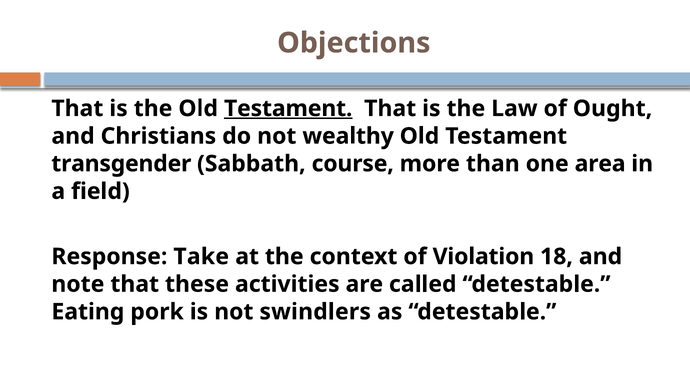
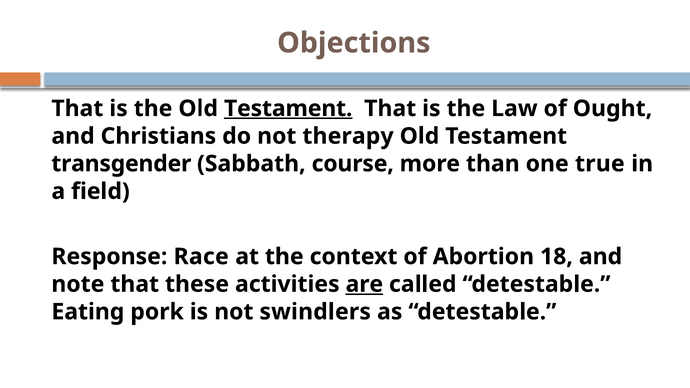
wealthy: wealthy -> therapy (348, 136)
area: area -> true (600, 164)
Take: Take -> Race (201, 257)
Violation: Violation -> Abortion (483, 257)
are underline: none -> present (364, 284)
